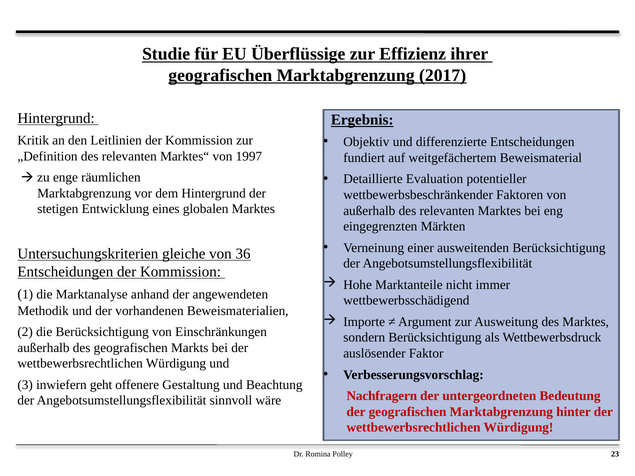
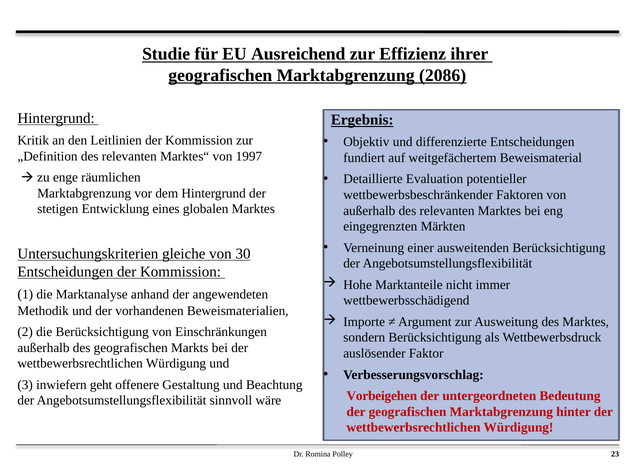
Überflüssige: Überflüssige -> Ausreichend (298, 54)
2017: 2017 -> 2086 (443, 75)
36: 36 -> 30 (243, 254)
Nachfragern: Nachfragern -> Vorbeigehen (382, 396)
